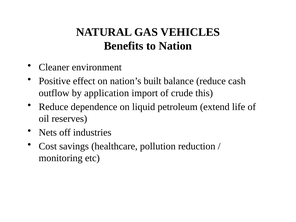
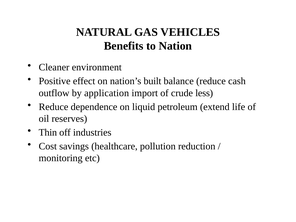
this: this -> less (204, 93)
Nets: Nets -> Thin (48, 132)
